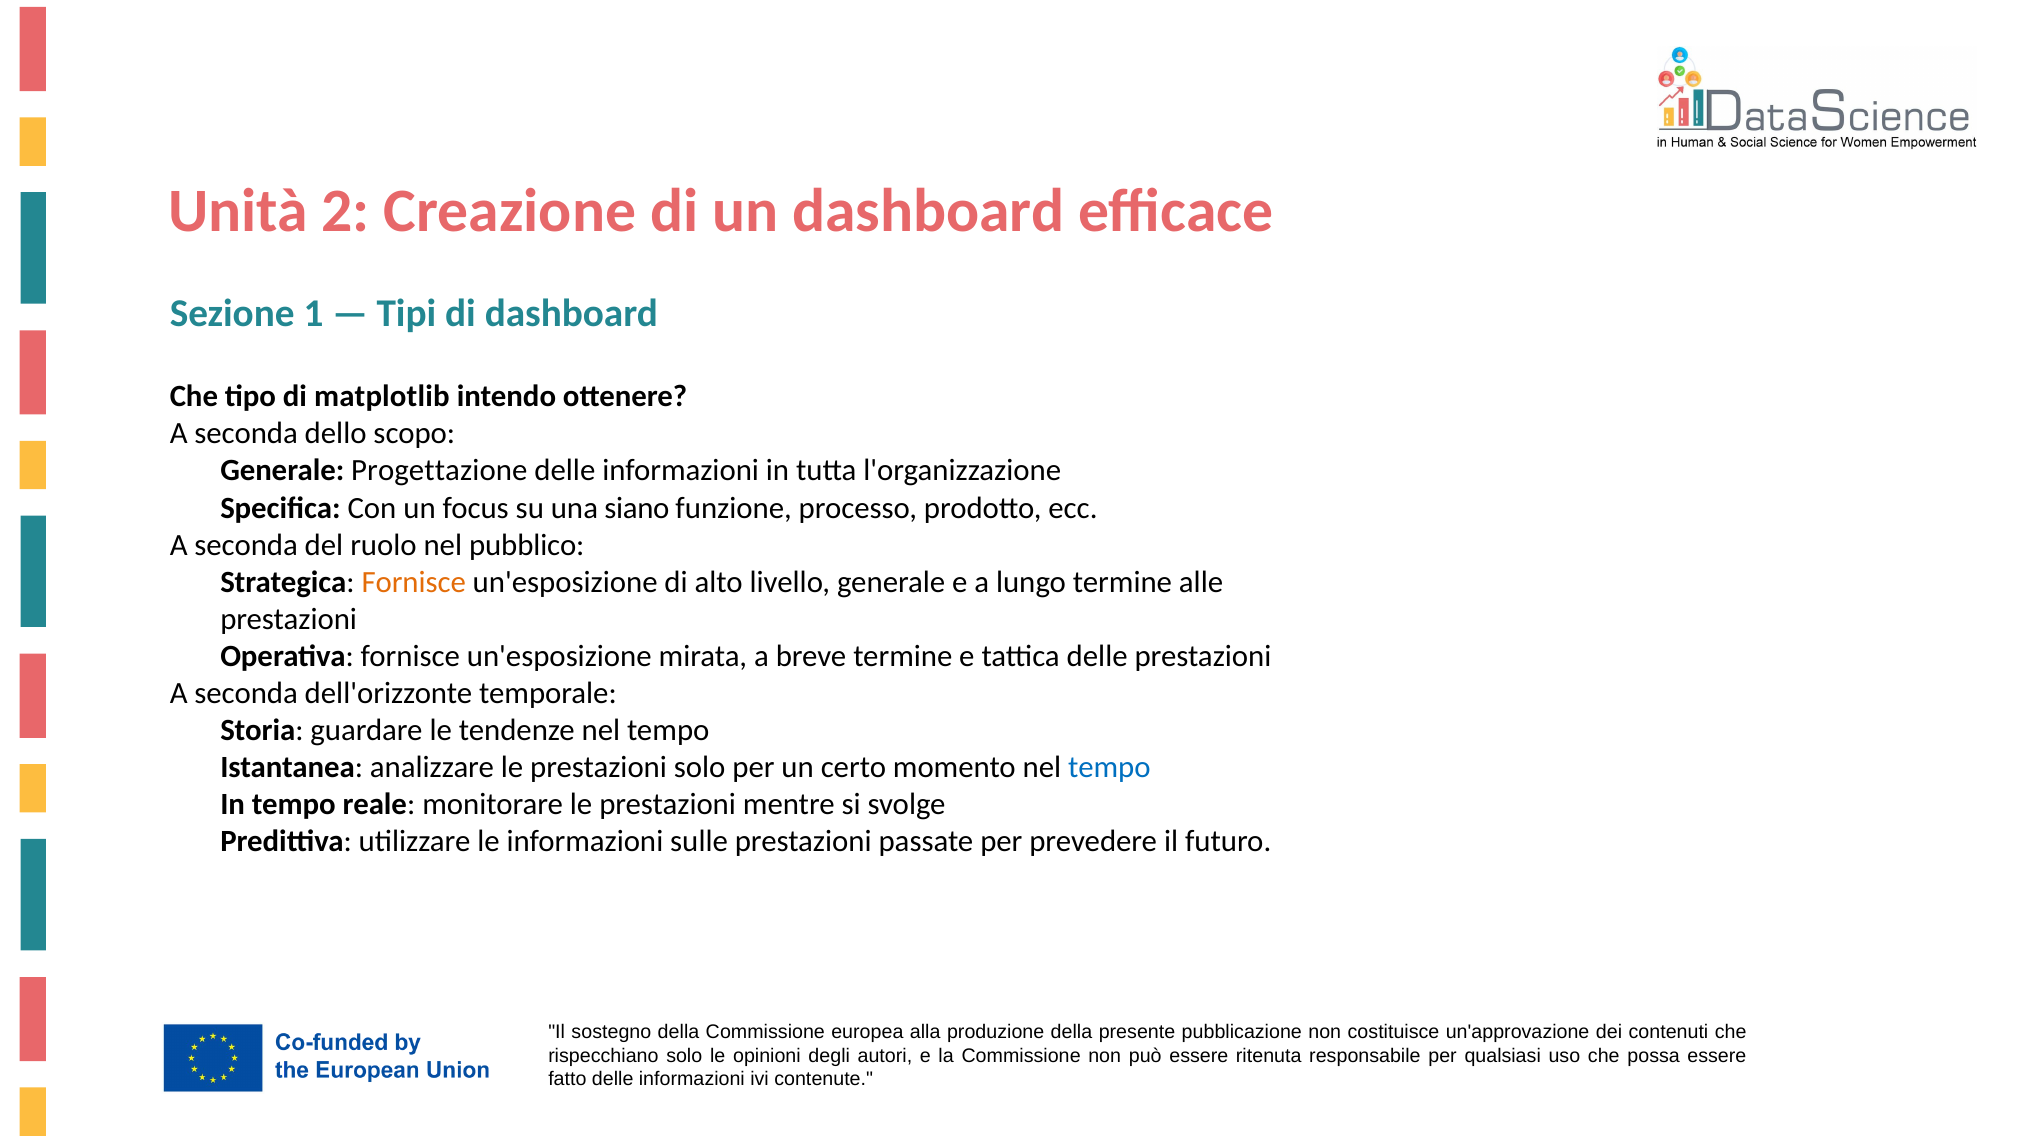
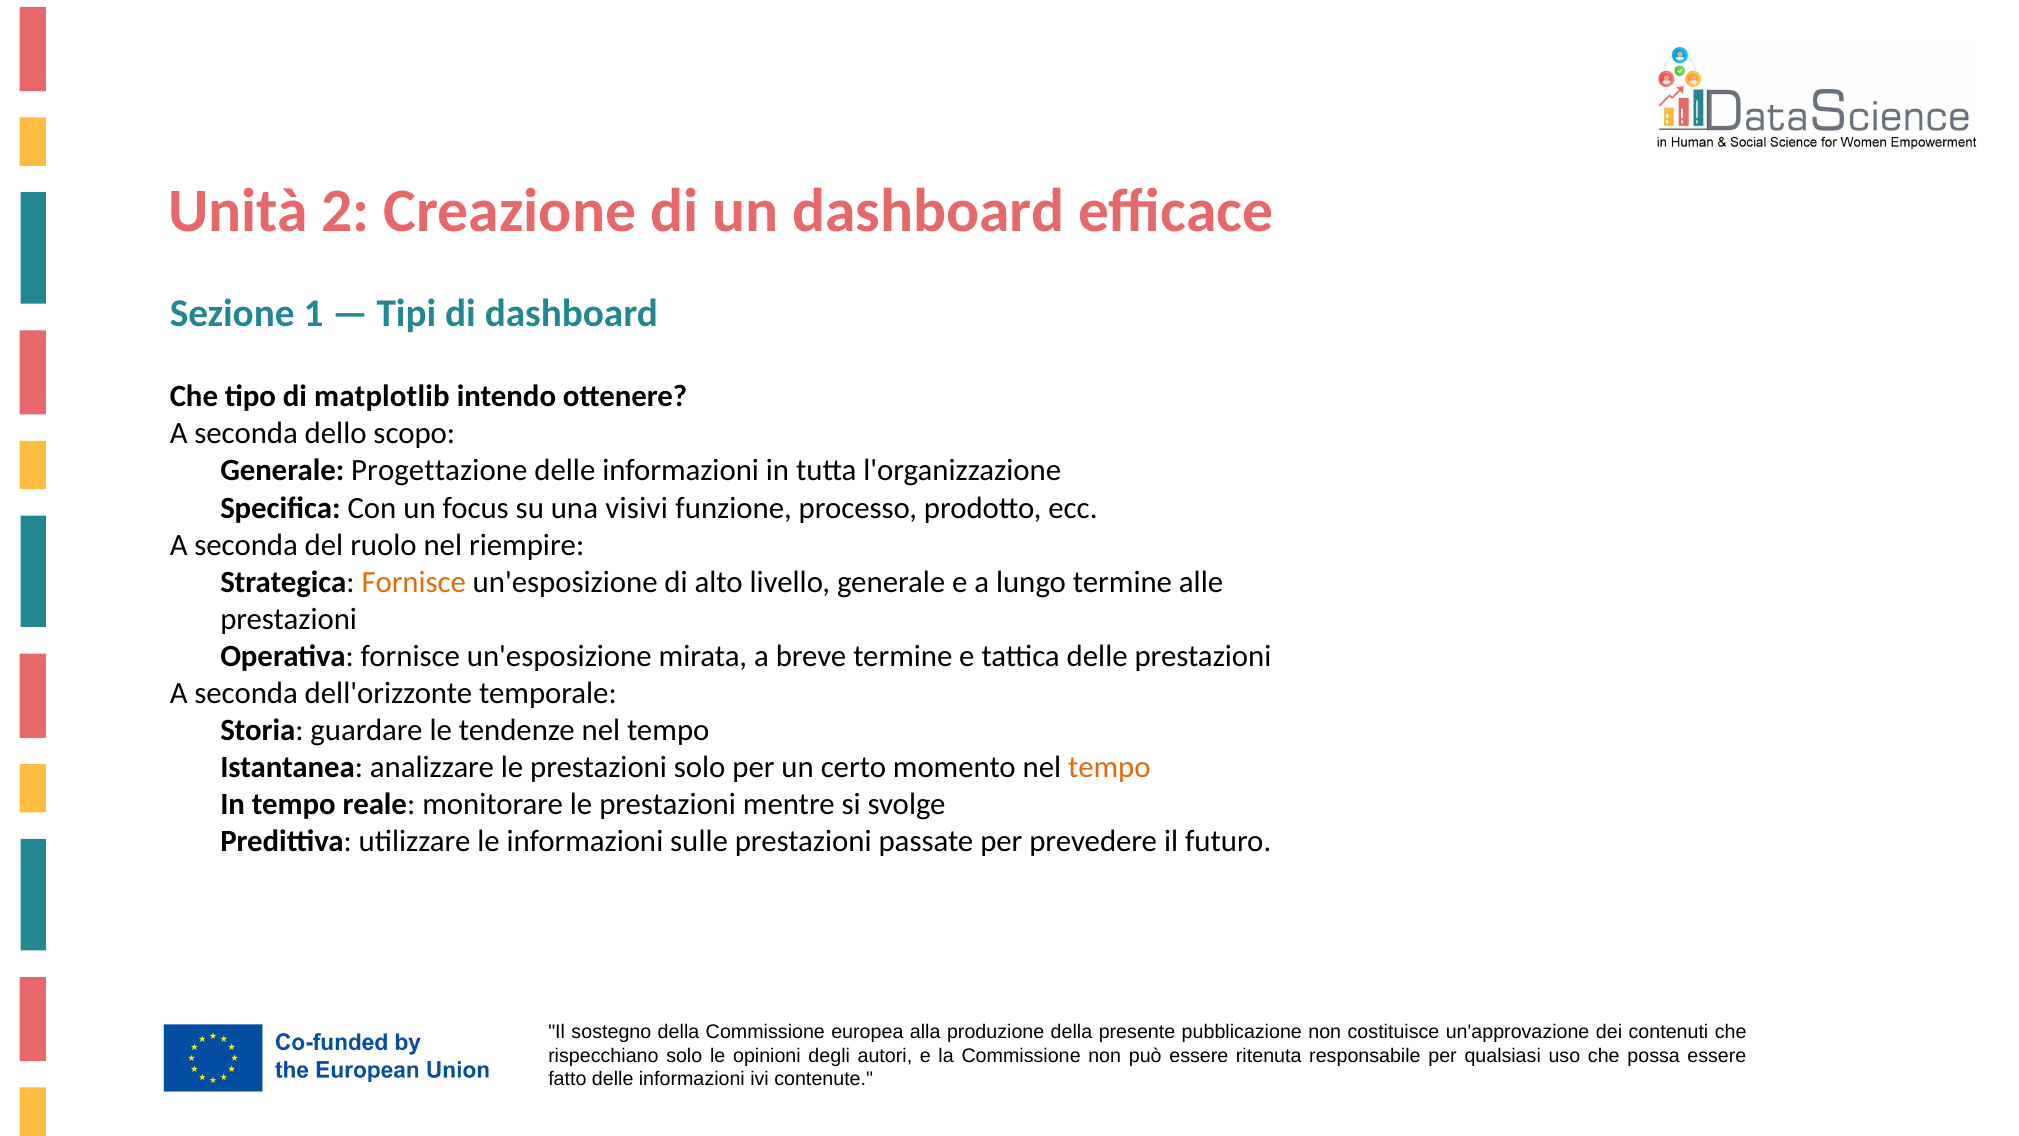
siano: siano -> visivi (637, 508)
pubblico: pubblico -> riempire (527, 545)
tempo colour: blue -> orange (1109, 767)
